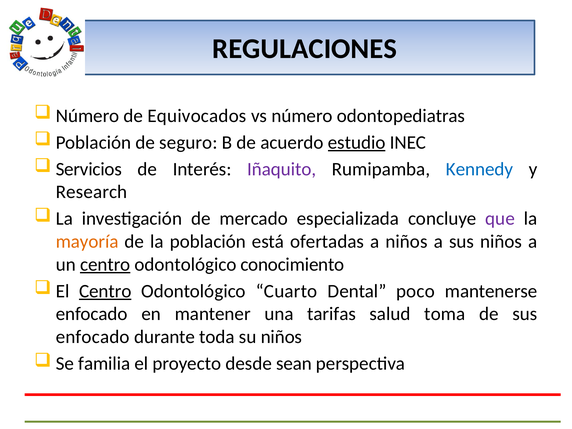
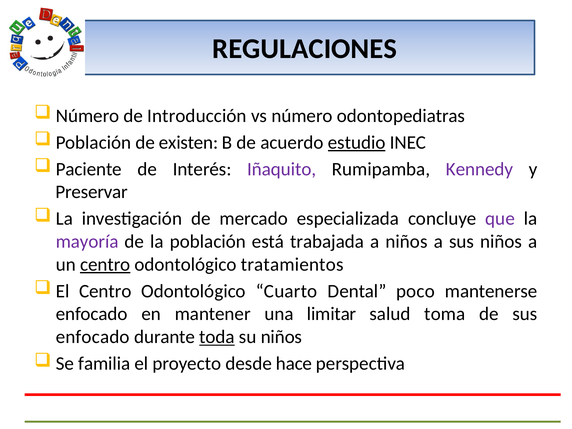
Equivocados: Equivocados -> Introducción (197, 116)
seguro: seguro -> existen (189, 142)
Servicios: Servicios -> Paciente (89, 169)
Kennedy colour: blue -> purple (479, 169)
Research: Research -> Preservar (92, 192)
mayoría colour: orange -> purple (87, 242)
ofertadas: ofertadas -> trabajada (327, 242)
conocimiento: conocimiento -> tratamientos (292, 264)
Centro underline: present -> none (105, 291)
tarifas: tarifas -> limitar (332, 314)
toda underline: none -> present (217, 337)
sean: sean -> hace (294, 364)
